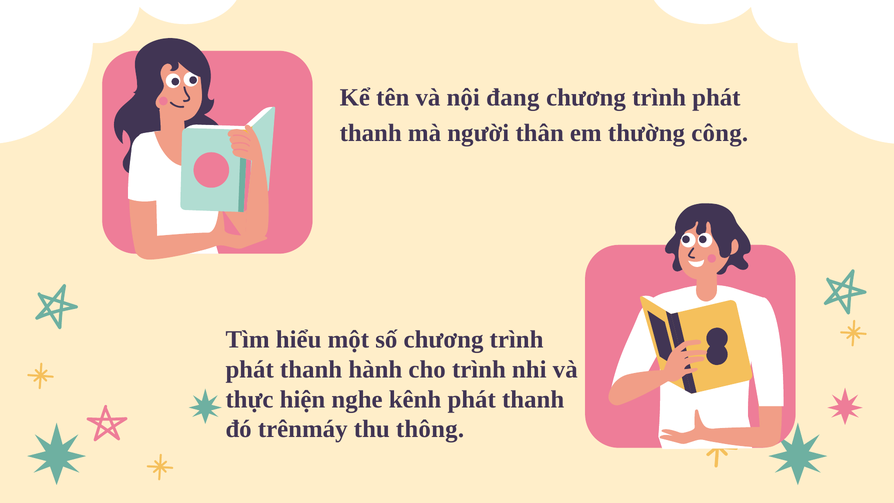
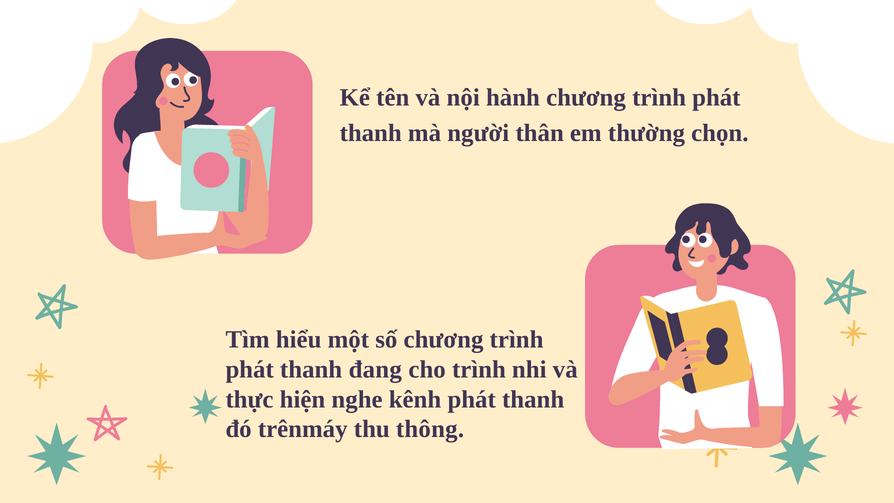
đang: đang -> hành (513, 97)
công: công -> chọn (720, 133)
hành: hành -> đang (375, 369)
